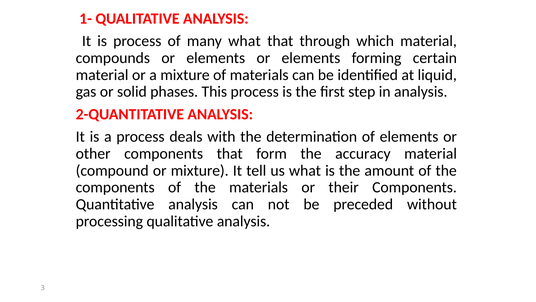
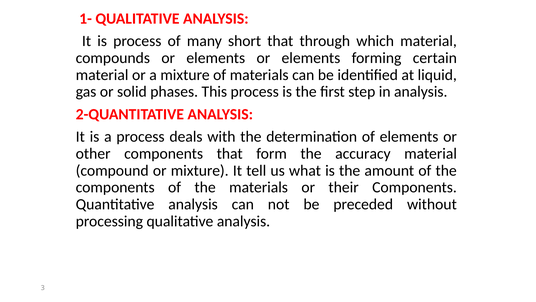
many what: what -> short (245, 41)
